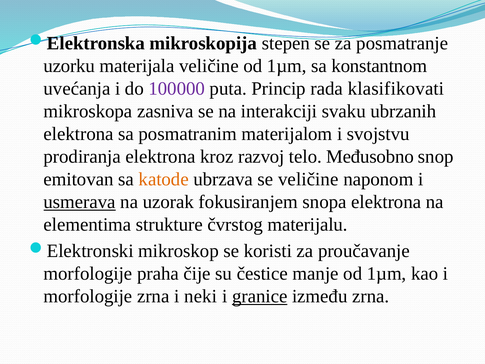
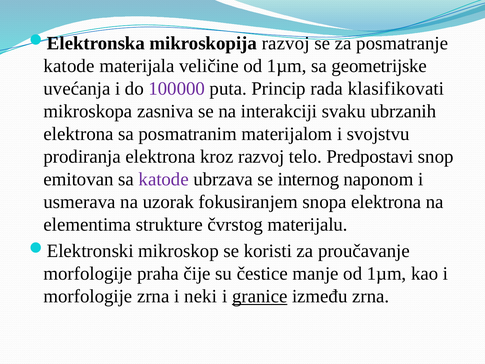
mikroskopija stepen: stepen -> razvoj (286, 43)
uzorku: uzorku -> katode (69, 66)
konstantnom: konstantnom -> geometrijske (379, 66)
Međusobno: Međusobno -> Predpostavi (370, 157)
katode colour: orange -> purple (164, 179)
se veličine: veličine -> internog (308, 179)
usmerava underline: present -> none (80, 202)
